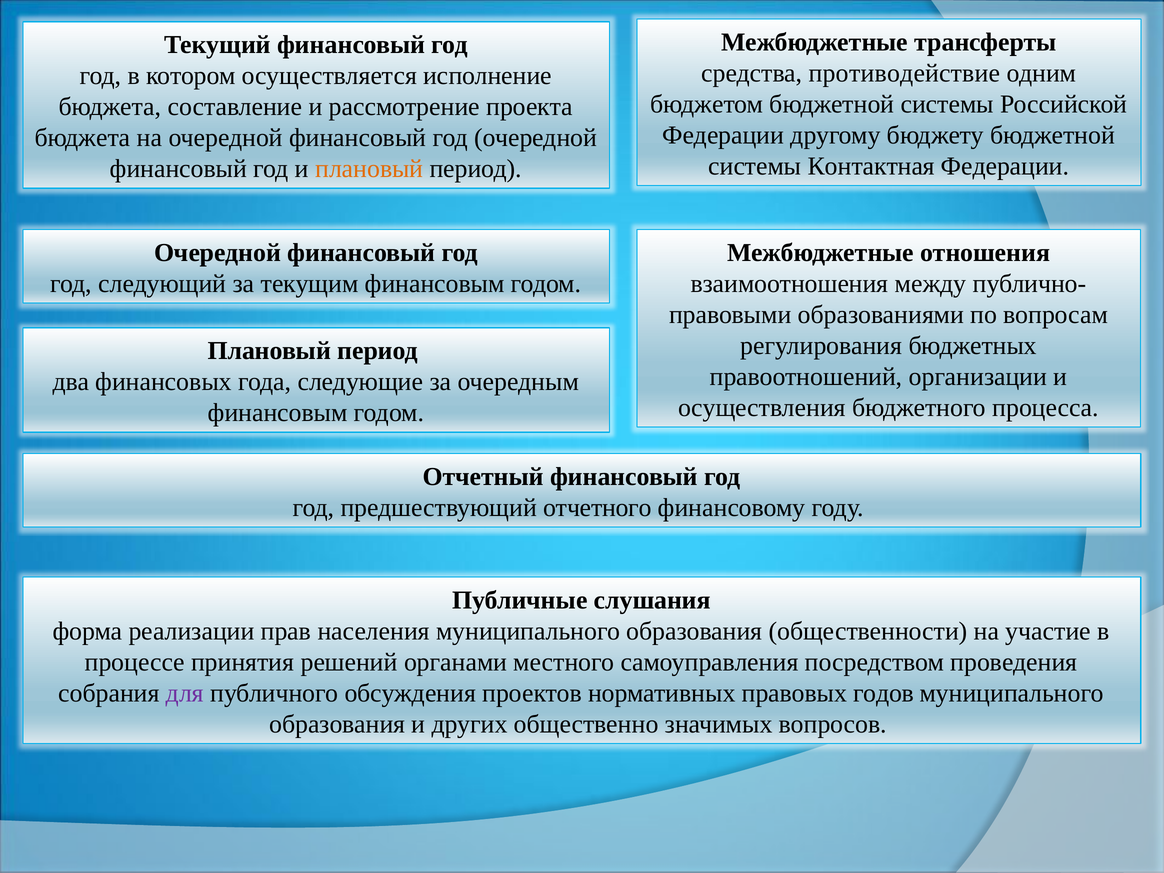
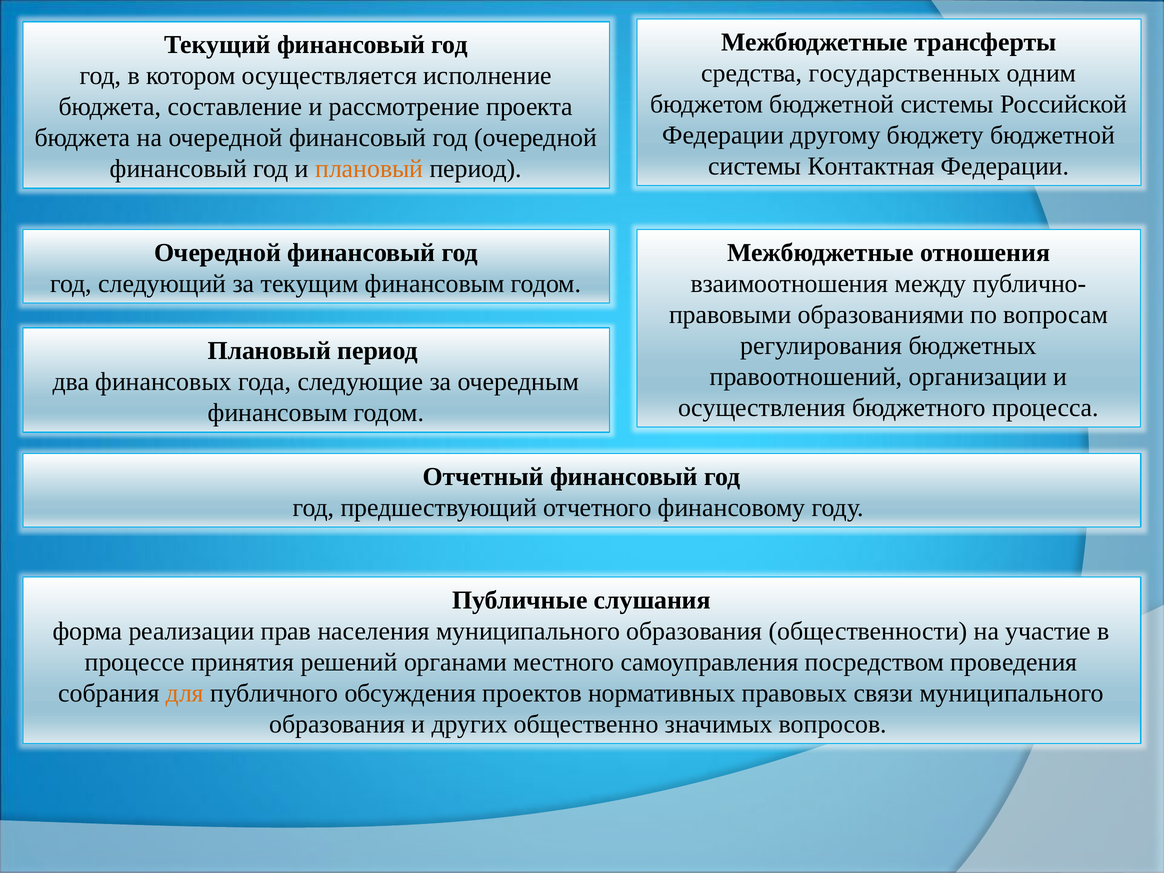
противодействие: противодействие -> государственных (905, 73)
для colour: purple -> orange (185, 693)
годов: годов -> связи (883, 693)
